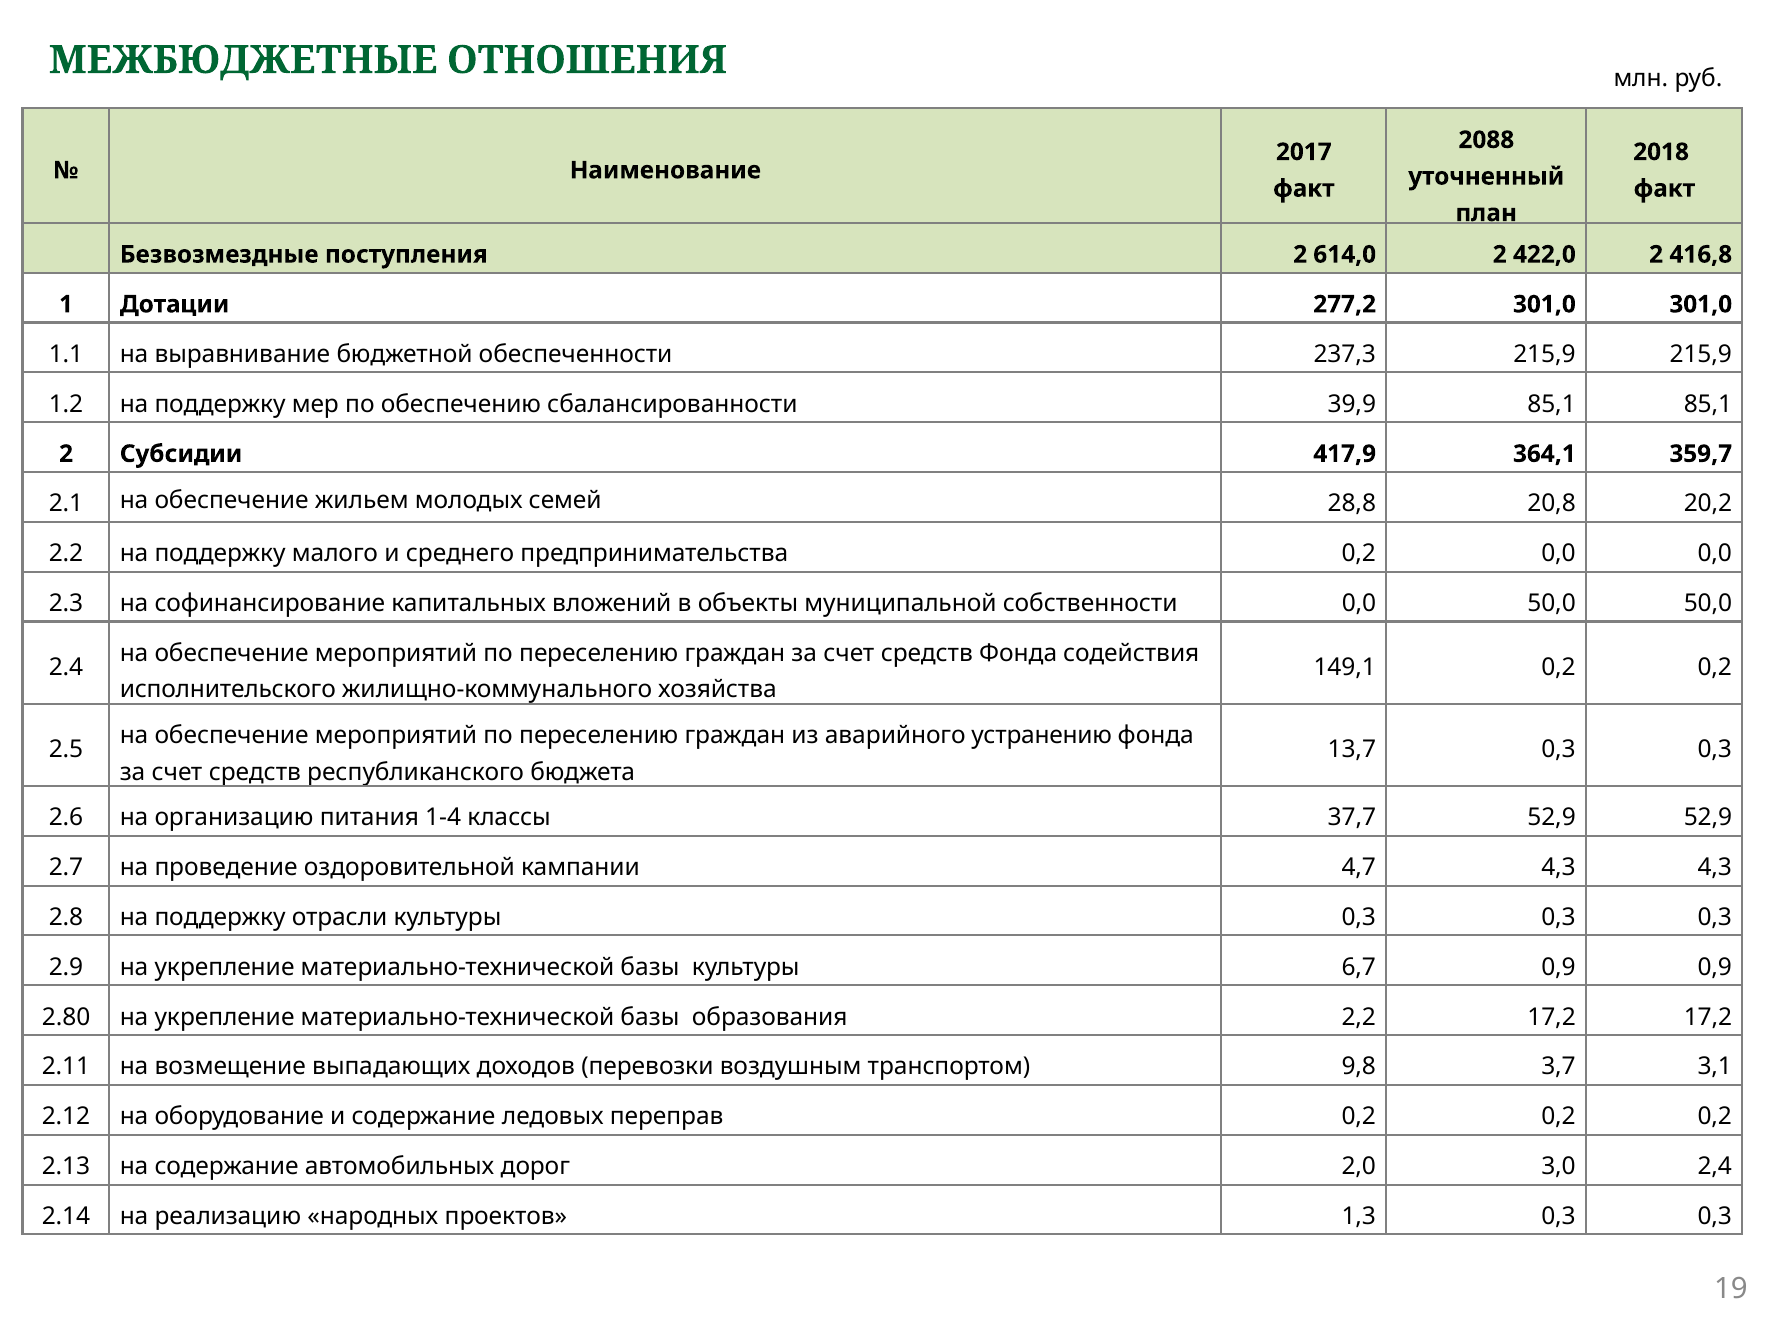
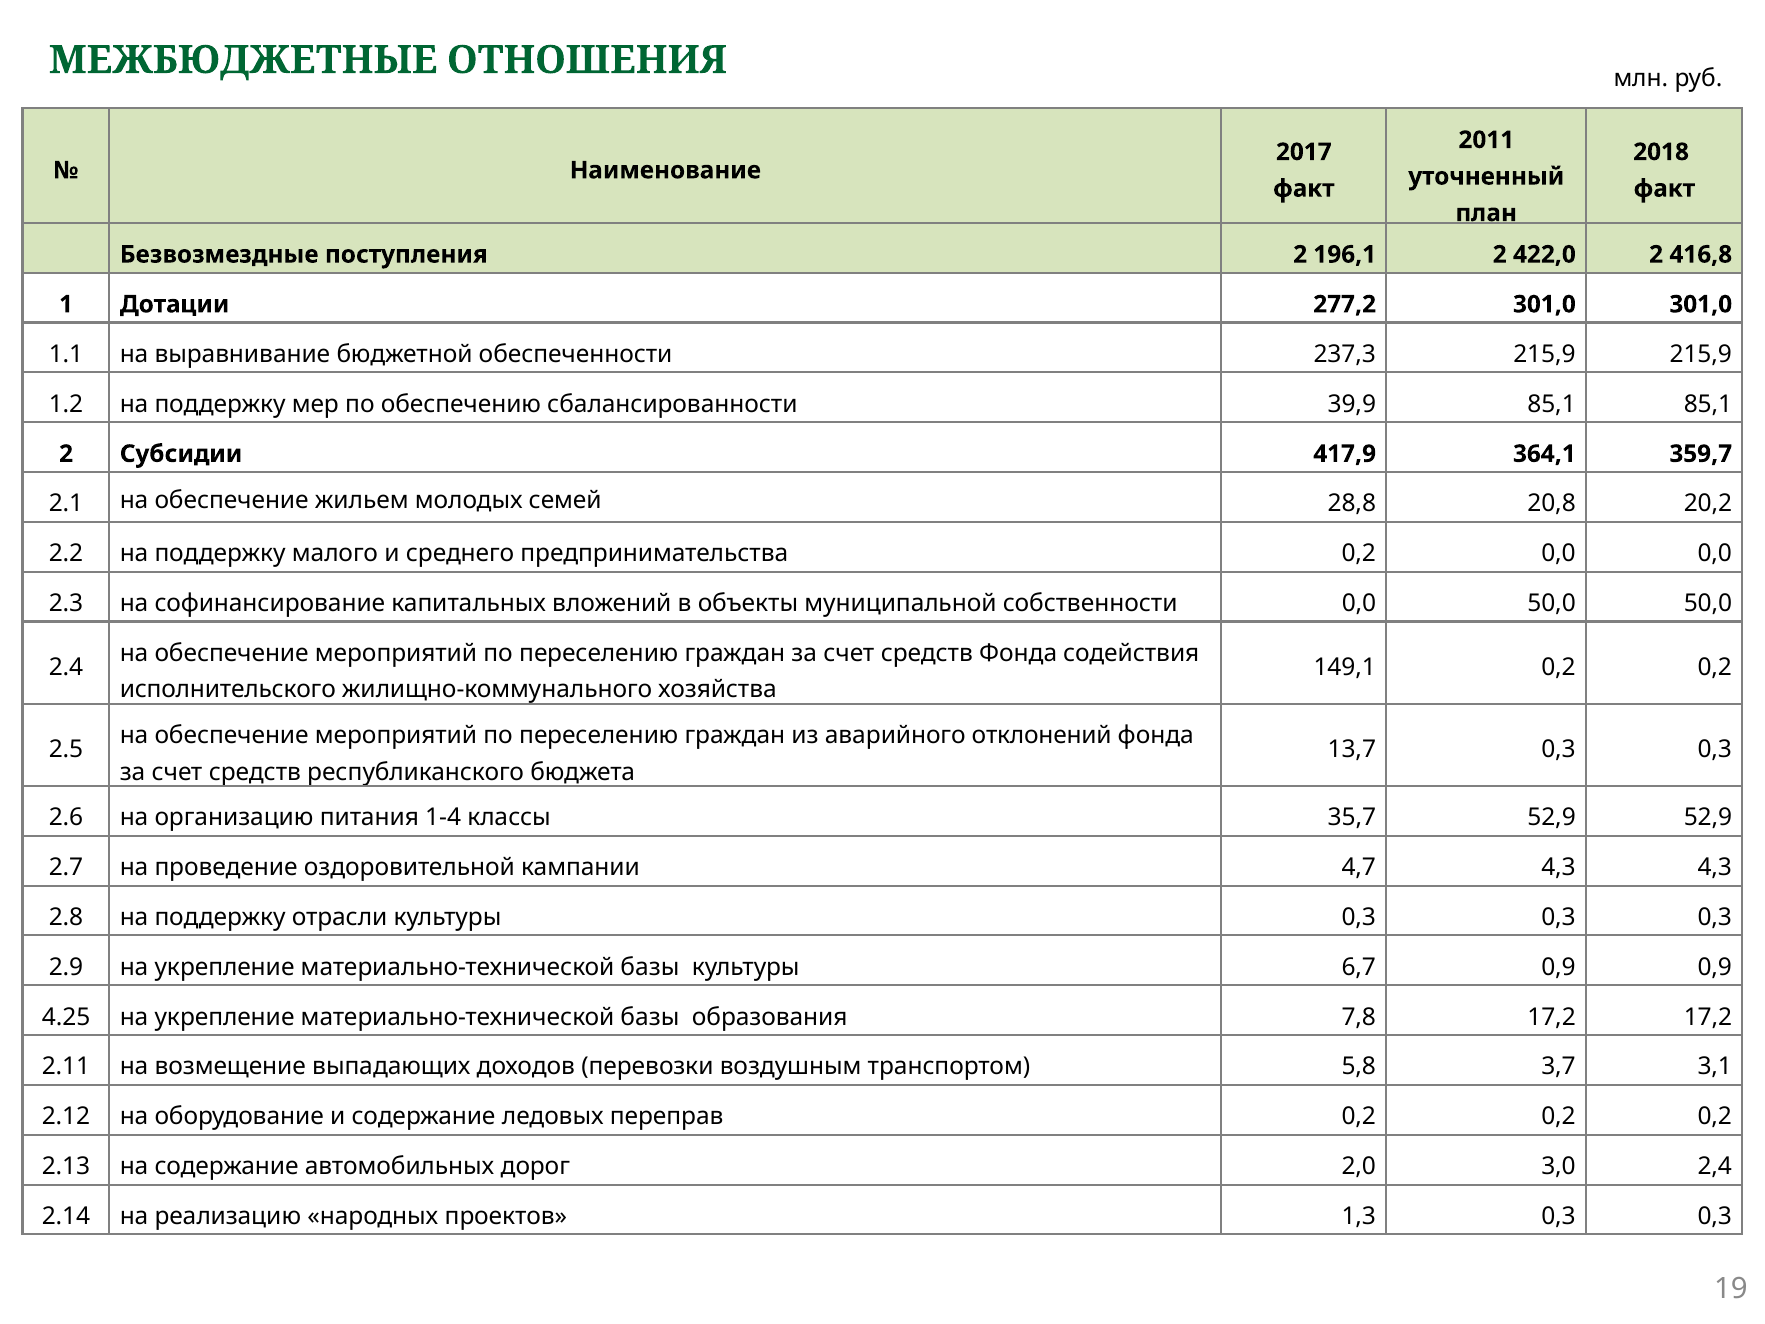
2088: 2088 -> 2011 (1486, 140)
614,0: 614,0 -> 196,1 (1345, 255)
устранению: устранению -> отклонений (1042, 735)
37,7: 37,7 -> 35,7 (1352, 817)
2.80: 2.80 -> 4.25 (66, 1017)
2,2: 2,2 -> 7,8 (1359, 1017)
9,8: 9,8 -> 5,8 (1359, 1067)
